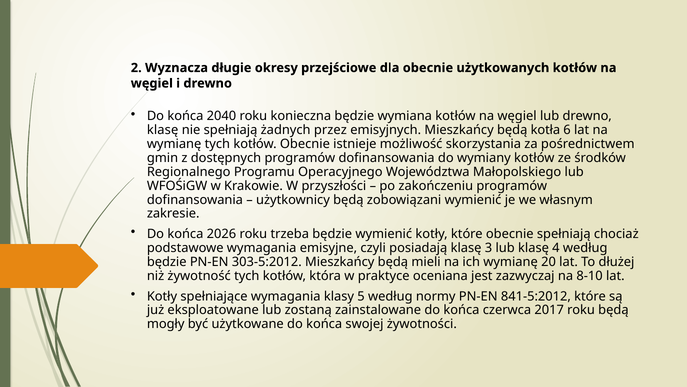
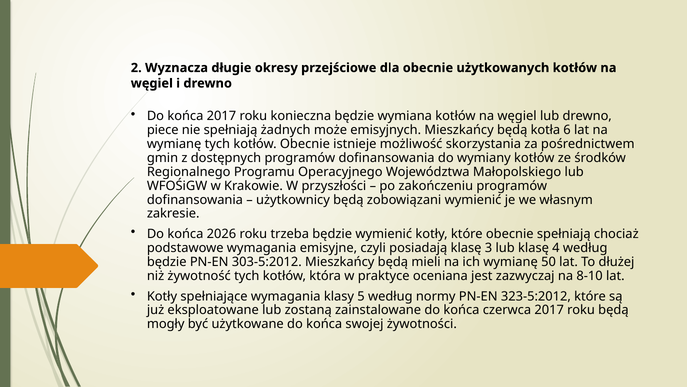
końca 2040: 2040 -> 2017 (221, 116)
klasę: klasę -> piece (163, 130)
przez: przez -> może (330, 130)
20: 20 -> 50 (549, 262)
841-5:2012: 841-5:2012 -> 323-5:2012 (536, 296)
